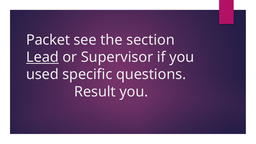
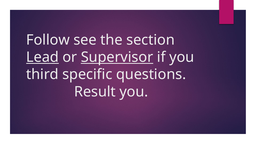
Packet: Packet -> Follow (48, 40)
Supervisor underline: none -> present (117, 57)
used: used -> third (42, 74)
